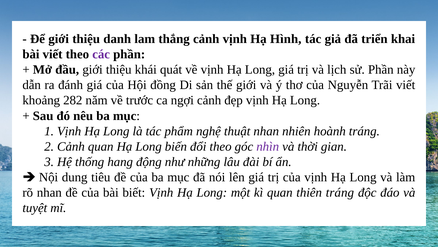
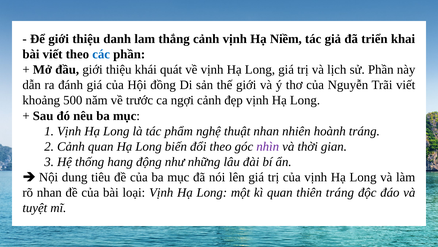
Hình: Hình -> Niềm (286, 39)
các colour: purple -> blue (101, 54)
282: 282 -> 500 (73, 100)
biết: biết -> loại (134, 192)
